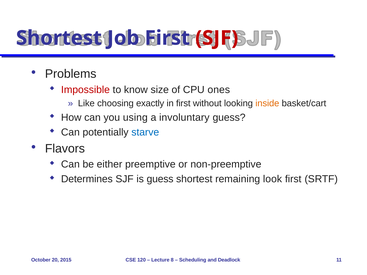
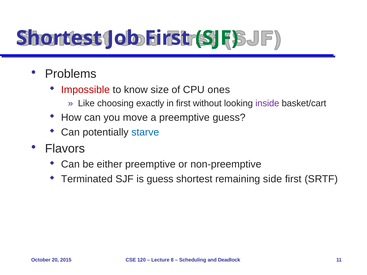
SJF colour: red -> green (217, 38)
inside colour: orange -> purple (267, 104)
using: using -> move (135, 118)
a involuntary: involuntary -> preemptive (184, 118)
Determines: Determines -> Terminated (87, 179)
look: look -> side (273, 179)
